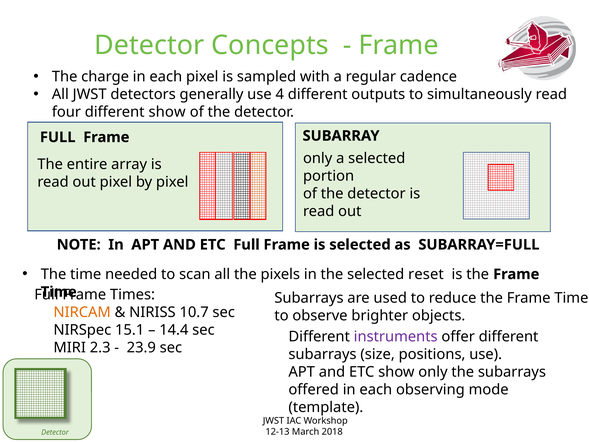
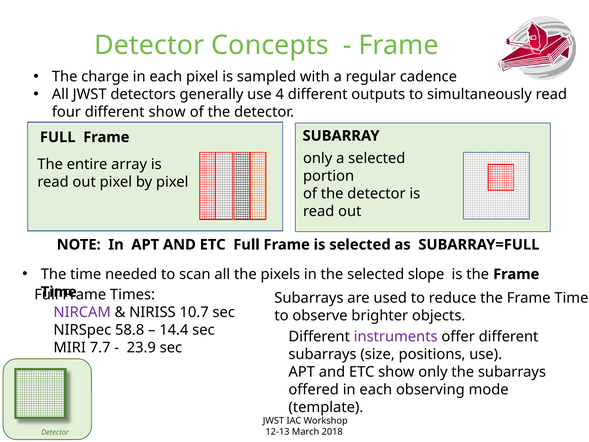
reset: reset -> slope (426, 274)
NIRCAM colour: orange -> purple (82, 312)
15.1: 15.1 -> 58.8 (130, 330)
2.3: 2.3 -> 7.7 (100, 347)
